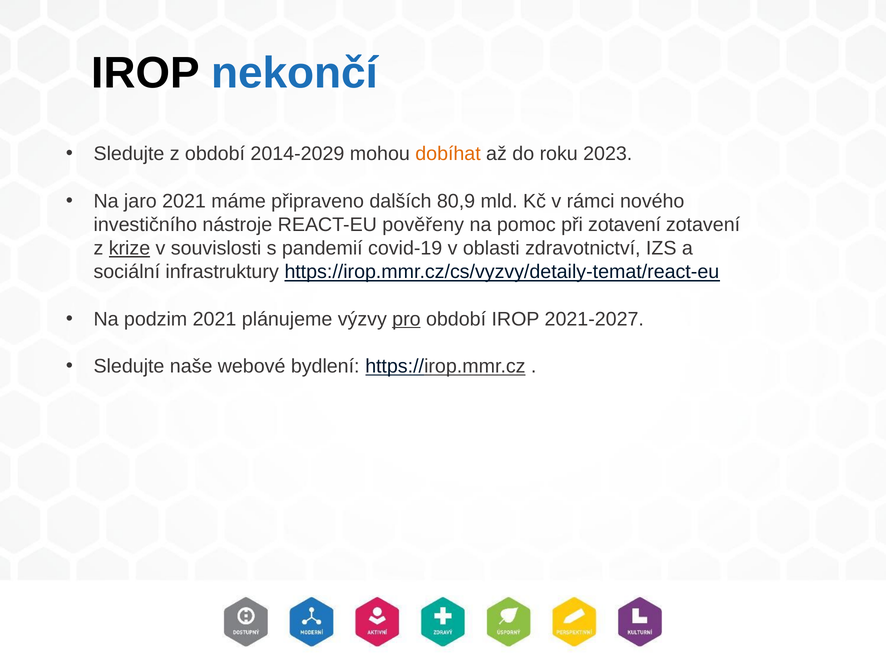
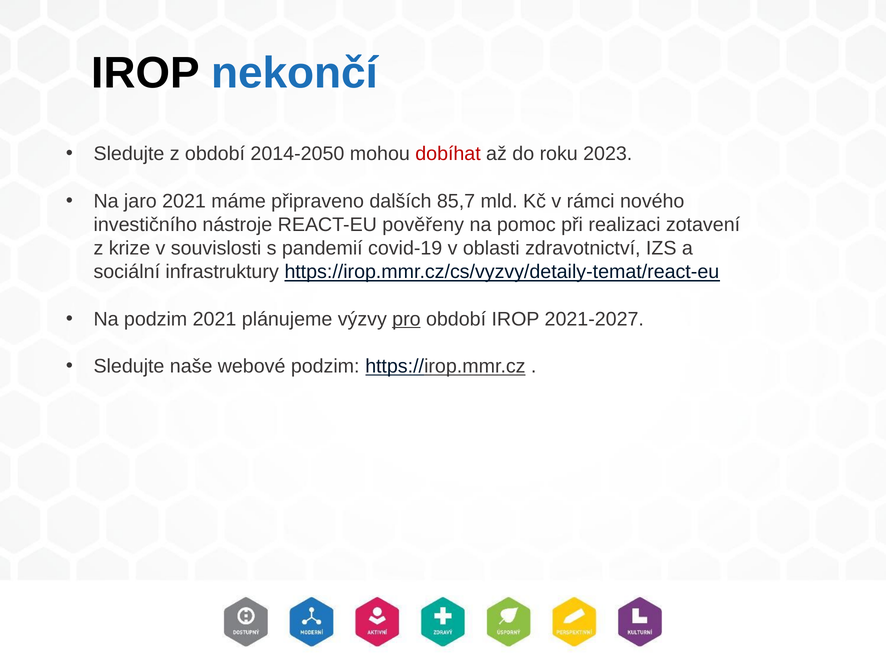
2014-2029: 2014-2029 -> 2014-2050 (297, 154)
dobíhat colour: orange -> red (448, 154)
80,9: 80,9 -> 85,7 (456, 201)
při zotavení: zotavení -> realizaci (624, 225)
krize underline: present -> none (129, 249)
webové bydlení: bydlení -> podzim (325, 367)
